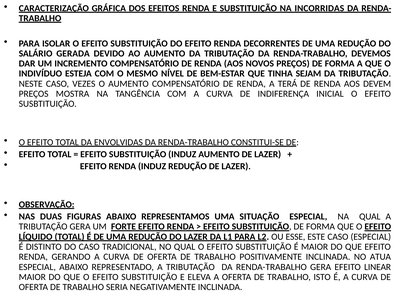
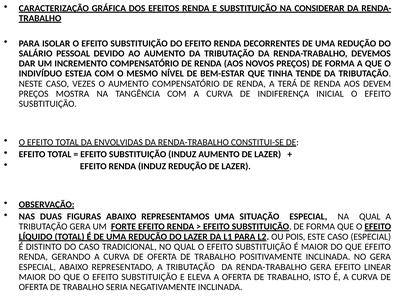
INCORRIDAS: INCORRIDAS -> CONSIDERAR (319, 8)
GERADA: GERADA -> PESSOAL (73, 54)
SEJAM: SEJAM -> TENDE (308, 74)
ESSE: ESSE -> POIS (295, 237)
NO ATUA: ATUA -> GERA (380, 257)
